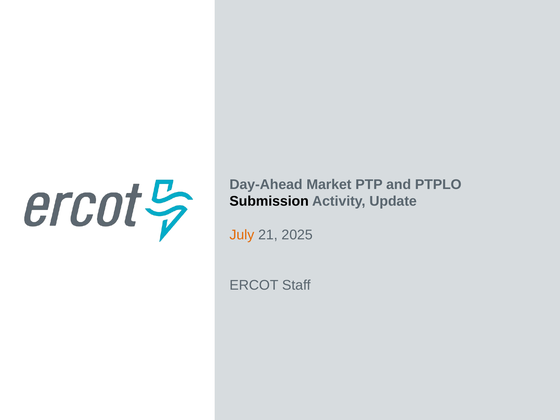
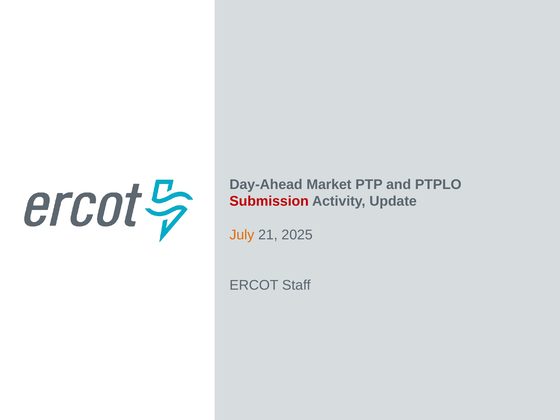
Submission colour: black -> red (269, 201)
